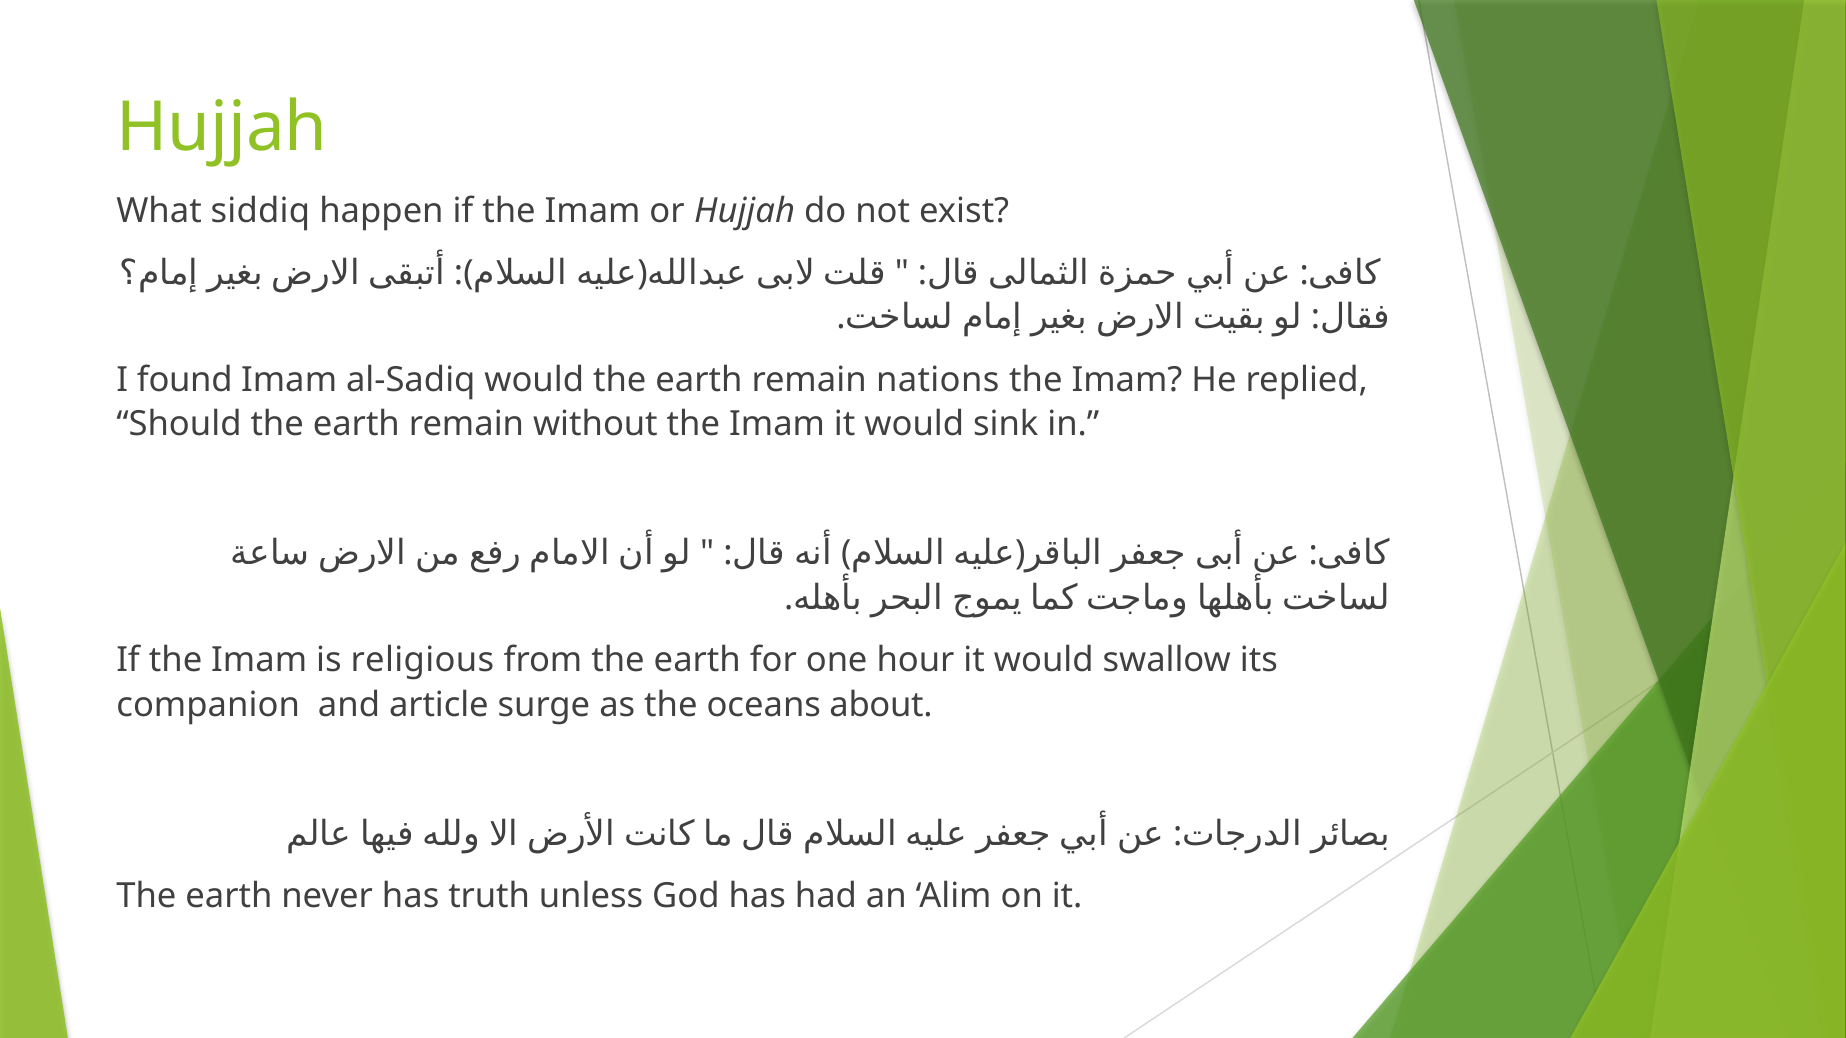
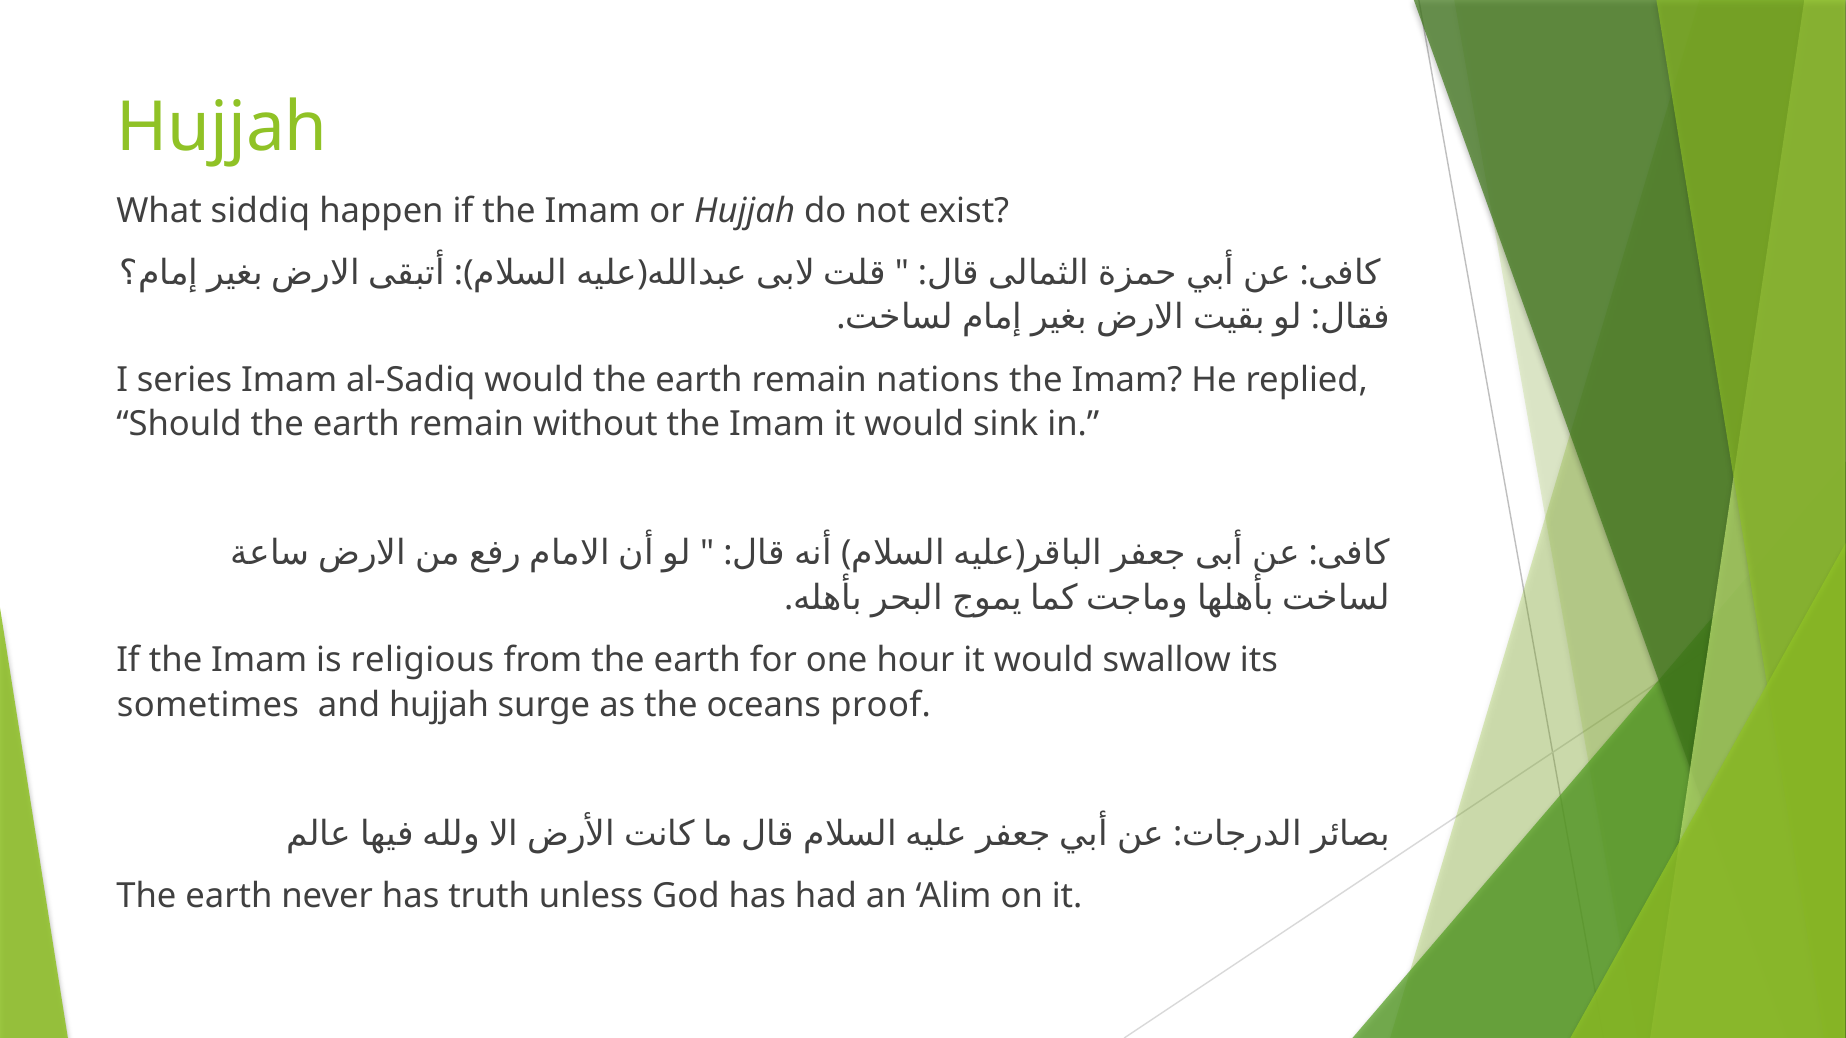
found: found -> series (185, 380)
companion: companion -> sometimes (208, 705)
and article: article -> hujjah (439, 705)
about: about -> proof (881, 705)
